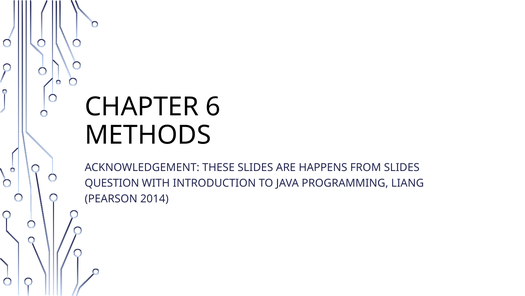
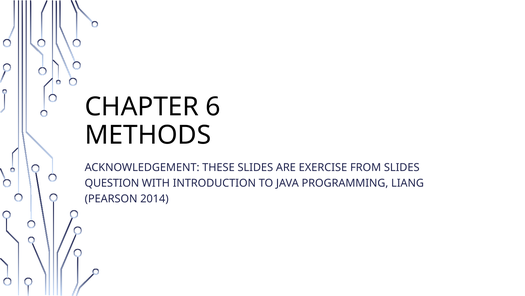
HAPPENS: HAPPENS -> EXERCISE (323, 167)
